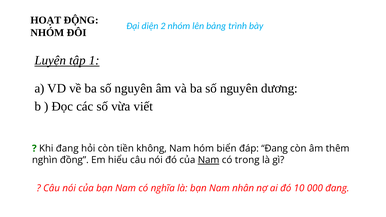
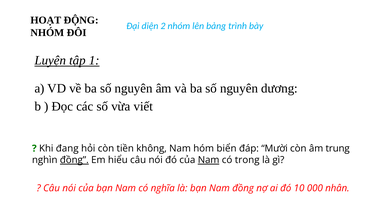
đáp Đang: Đang -> Mười (275, 149)
thêm: thêm -> trung (338, 149)
đồng underline: none -> present (74, 160)
Nam nhân: nhân -> đồng (243, 188)
000 đang: đang -> nhân (337, 188)
